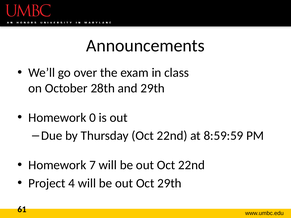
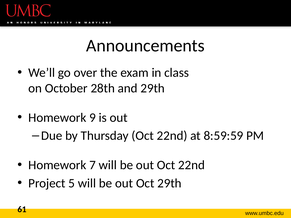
0: 0 -> 9 (93, 118)
4: 4 -> 5 (72, 183)
